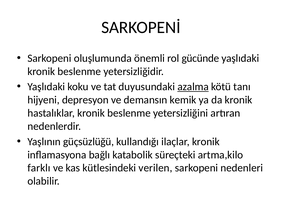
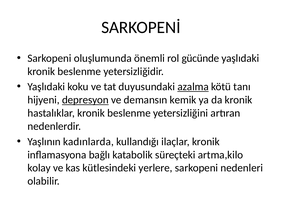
depresyon underline: none -> present (85, 100)
güçsüzlüğü: güçsüzlüğü -> kadınlarda (88, 141)
farklı: farklı -> kolay (39, 168)
verilen: verilen -> yerlere (156, 168)
